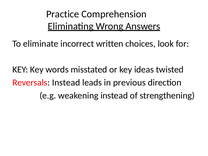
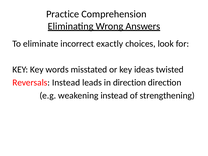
written: written -> exactly (110, 44)
in previous: previous -> direction (129, 83)
